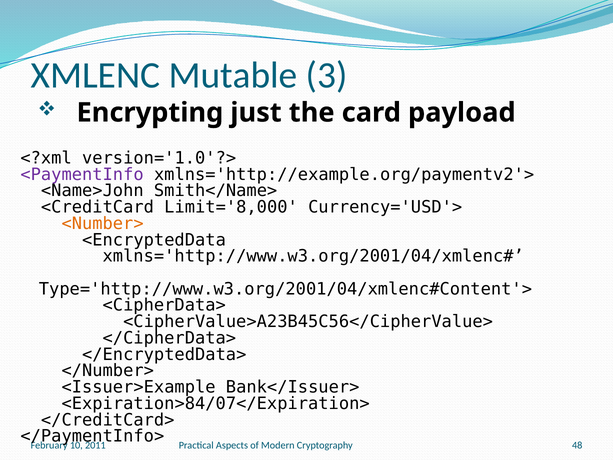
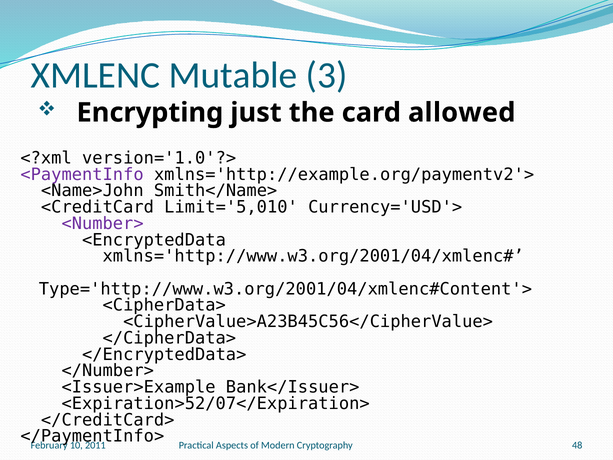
payload: payload -> allowed (462, 113)
Limit='8,000: Limit='8,000 -> Limit='5,010 (231, 207)
<Number> colour: orange -> purple (103, 223)
<Expiration>84/07</Expiration>: <Expiration>84/07</Expiration> -> <Expiration>52/07</Expiration> (216, 403)
